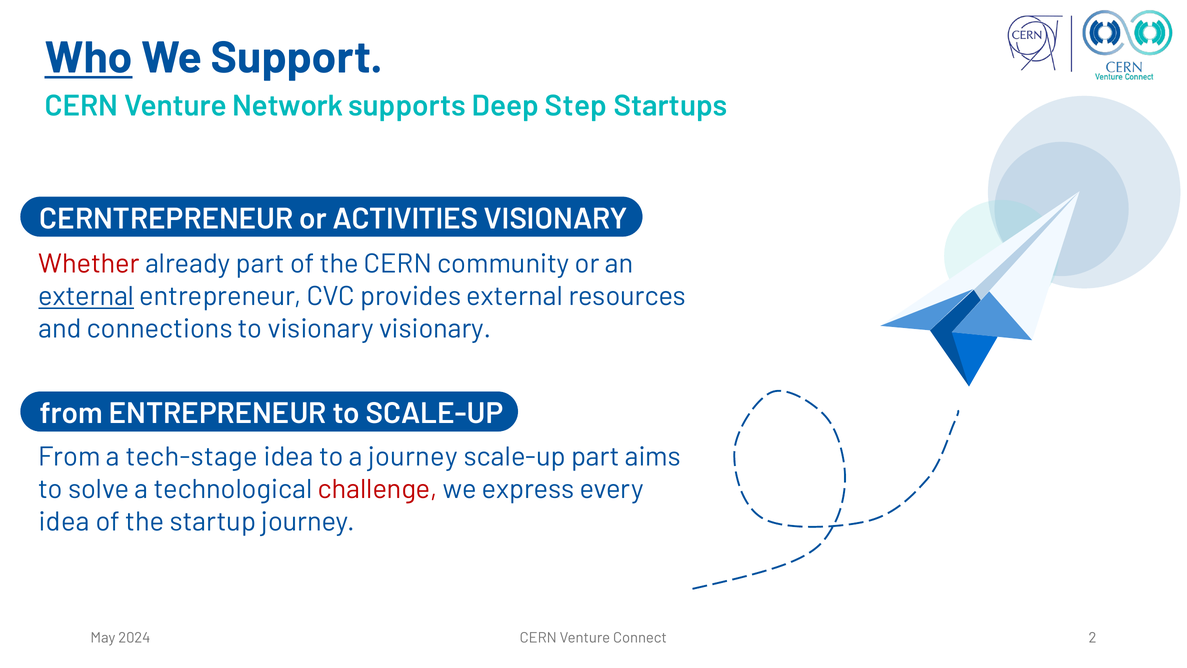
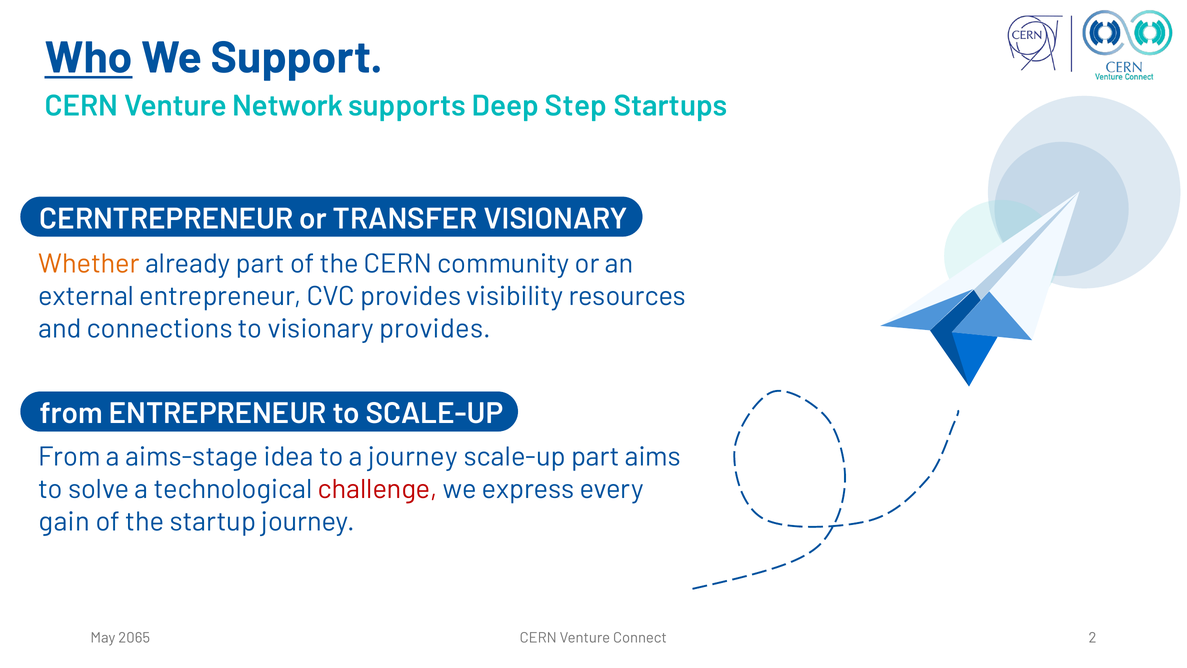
ACTIVITIES: ACTIVITIES -> TRANSFER (405, 219)
Whether colour: red -> orange (89, 264)
external underline: present -> none (86, 296)
provides external: external -> visibility (515, 296)
visionary visionary: visionary -> provides (435, 329)
tech-stage: tech-stage -> aims-stage (192, 456)
idea: idea -> gain (64, 522)
2024: 2024 -> 2065 (134, 638)
